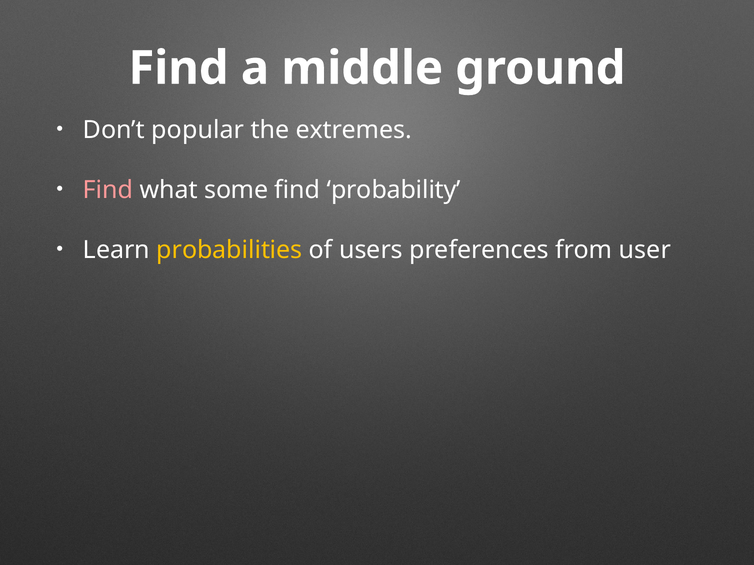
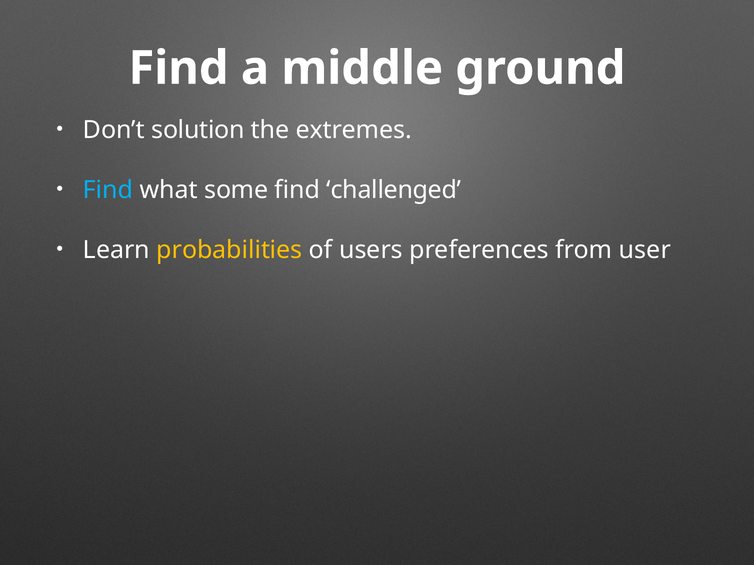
popular: popular -> solution (198, 130)
Find colour: pink -> light blue (108, 190)
probability: probability -> challenged (394, 190)
